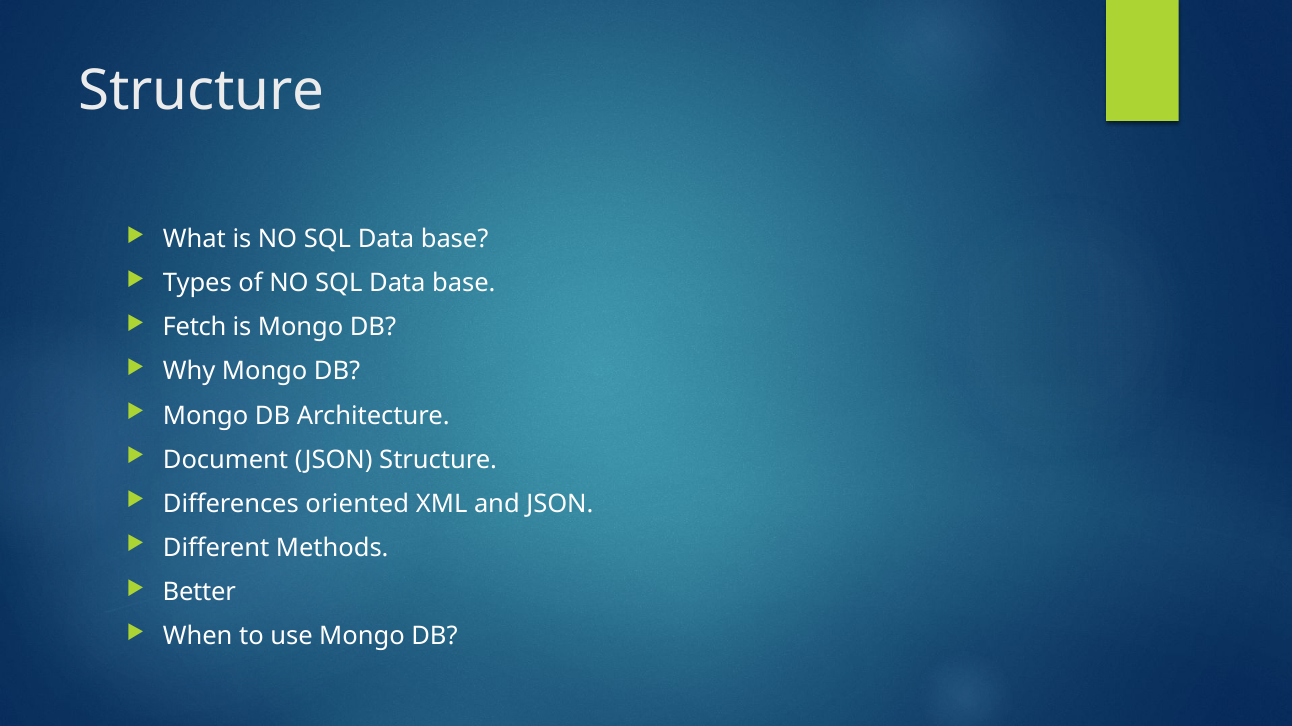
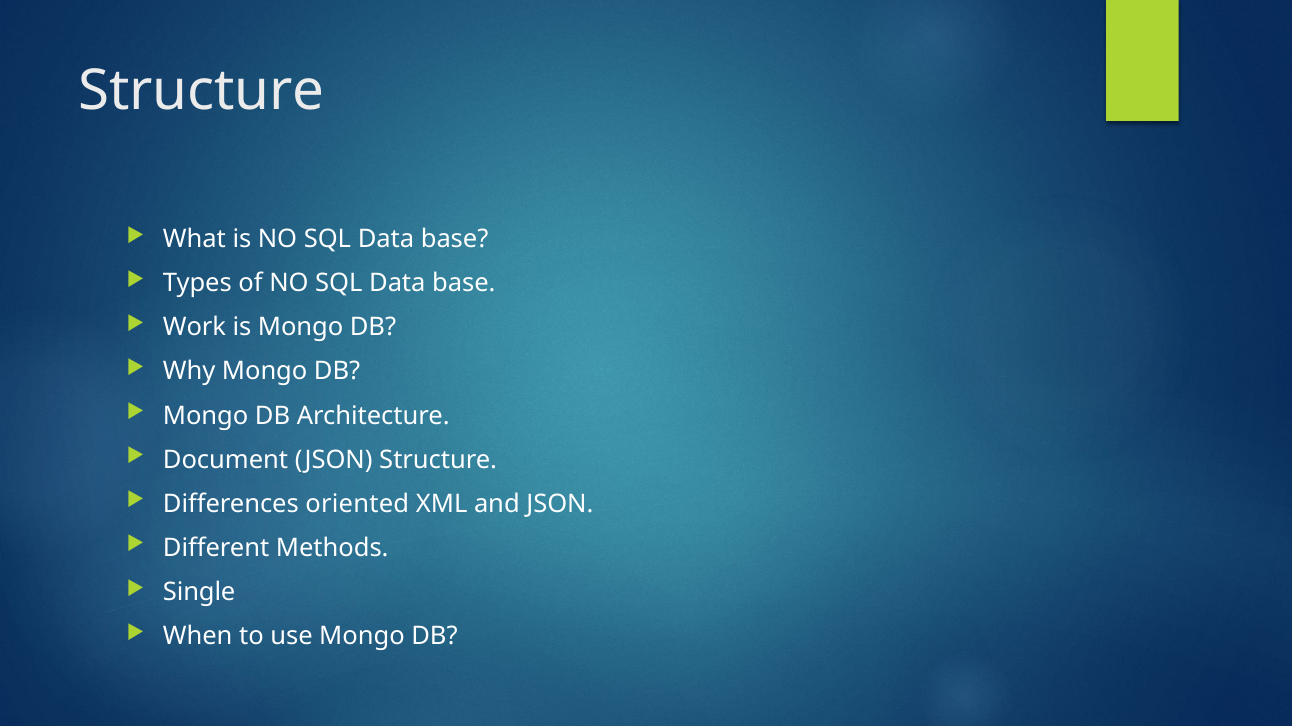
Fetch: Fetch -> Work (195, 328)
Better: Better -> Single (199, 593)
